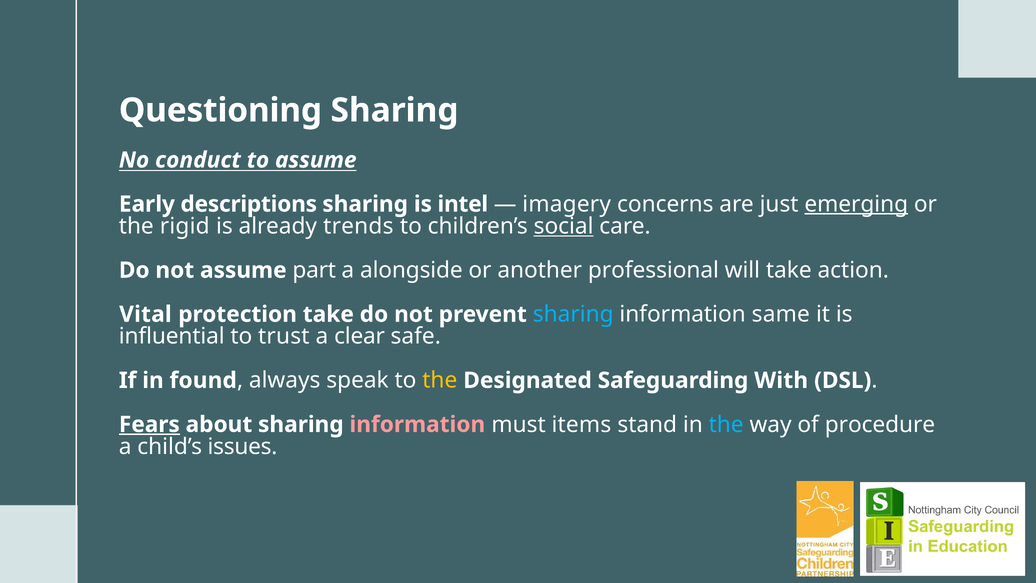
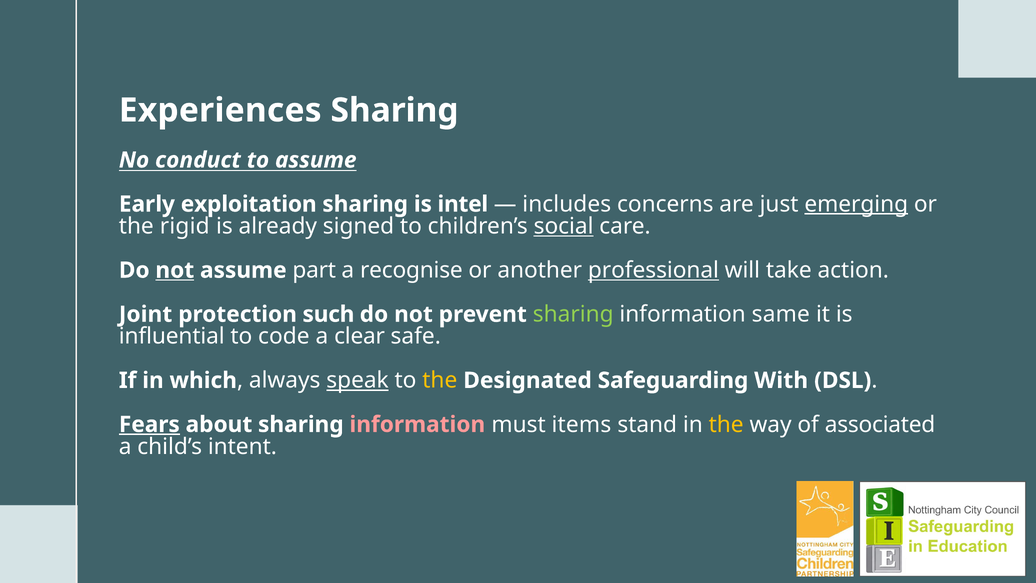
Questioning: Questioning -> Experiences (220, 110)
descriptions: descriptions -> exploitation (249, 204)
imagery: imagery -> includes (567, 204)
trends: trends -> signed (358, 226)
not underline: none -> present (175, 270)
alongside: alongside -> recognise (411, 270)
professional underline: none -> present (653, 270)
Vital: Vital -> Joint (146, 314)
protection take: take -> such (328, 314)
sharing colour: light blue -> light green (573, 314)
trust: trust -> code (284, 336)
found: found -> which (203, 380)
speak underline: none -> present (358, 380)
the colour: light blue -> yellow (726, 424)
procedure: procedure -> associated (880, 424)
issues: issues -> intent (242, 446)
